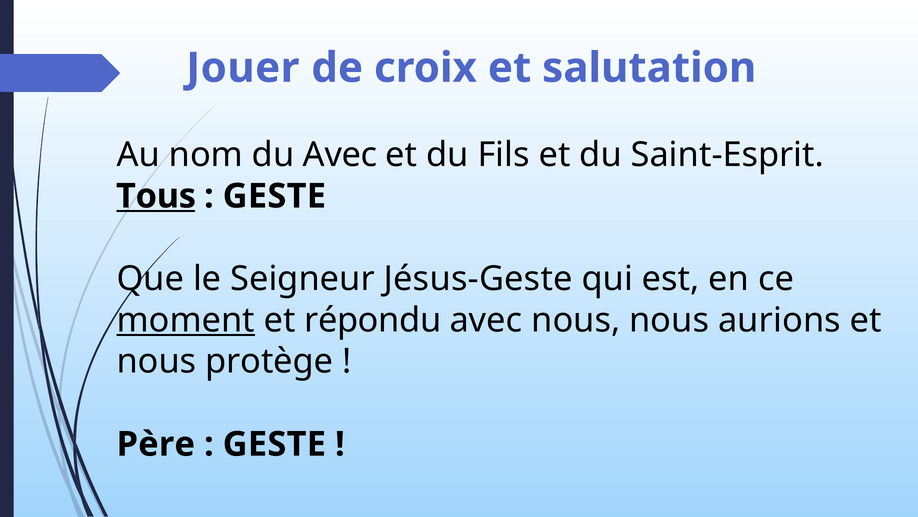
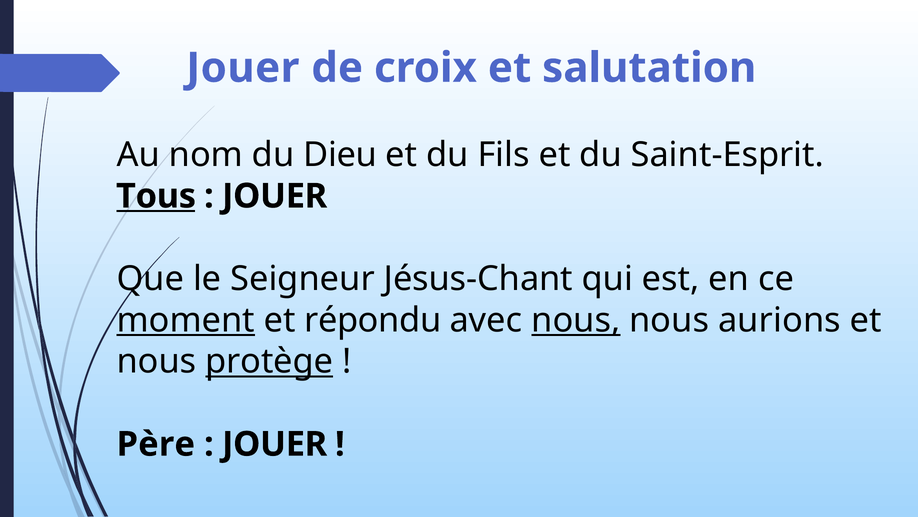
du Avec: Avec -> Dieu (340, 155)
GESTE: GESTE -> JOUER (275, 196)
Jésus-Geste: Jésus-Geste -> Jésus-Chant (478, 279)
nous underline: none -> present (576, 320)
protège underline: none -> present (269, 361)
GESTE: GESTE -> JOUER (275, 444)
